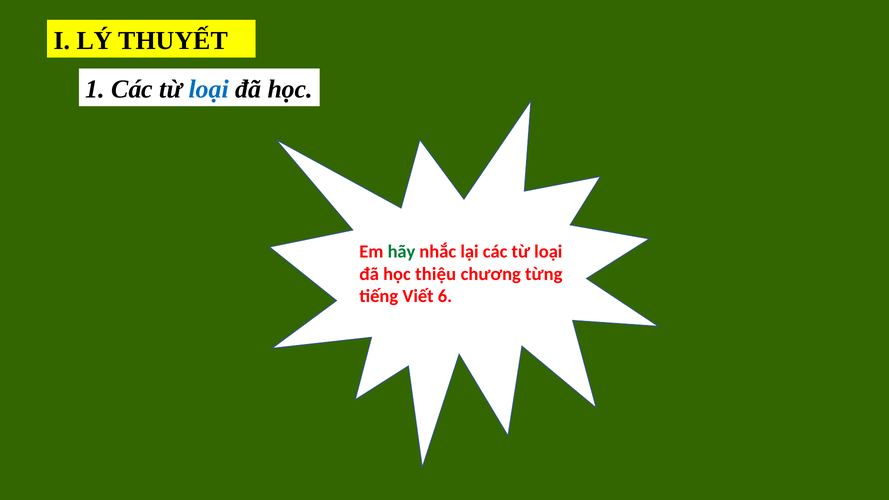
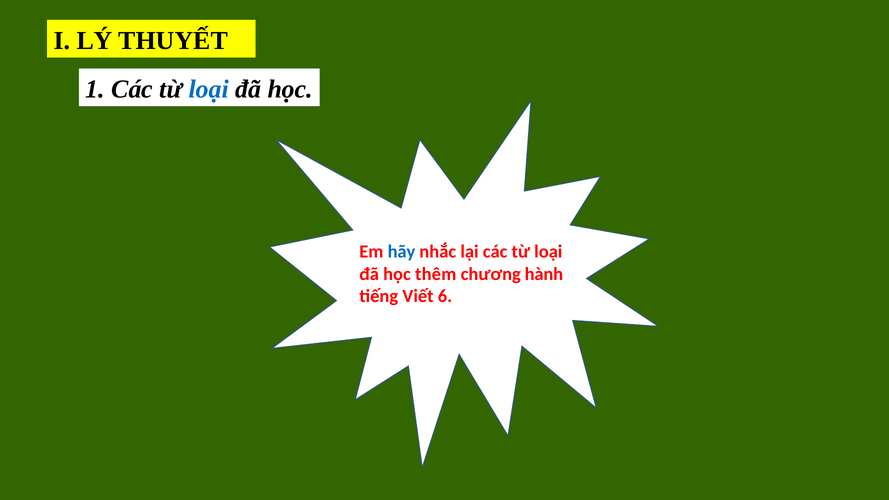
hãy colour: green -> blue (401, 252)
thiệu: thiệu -> thêm (436, 274)
từng: từng -> hành (544, 274)
